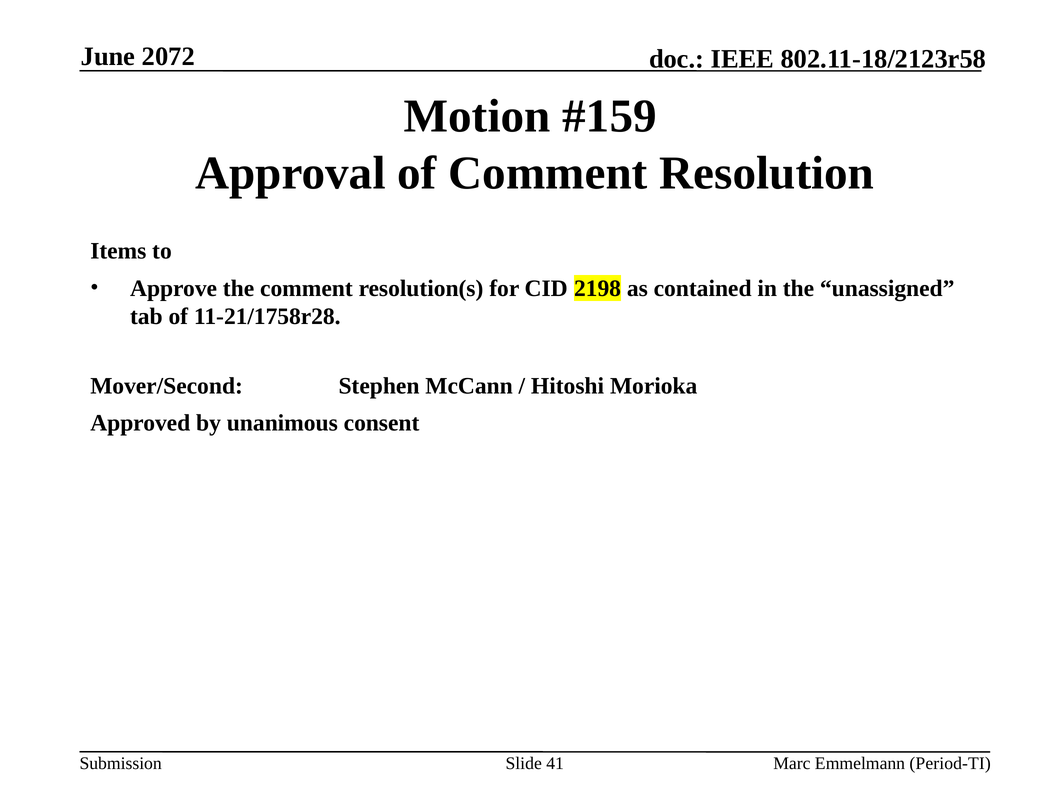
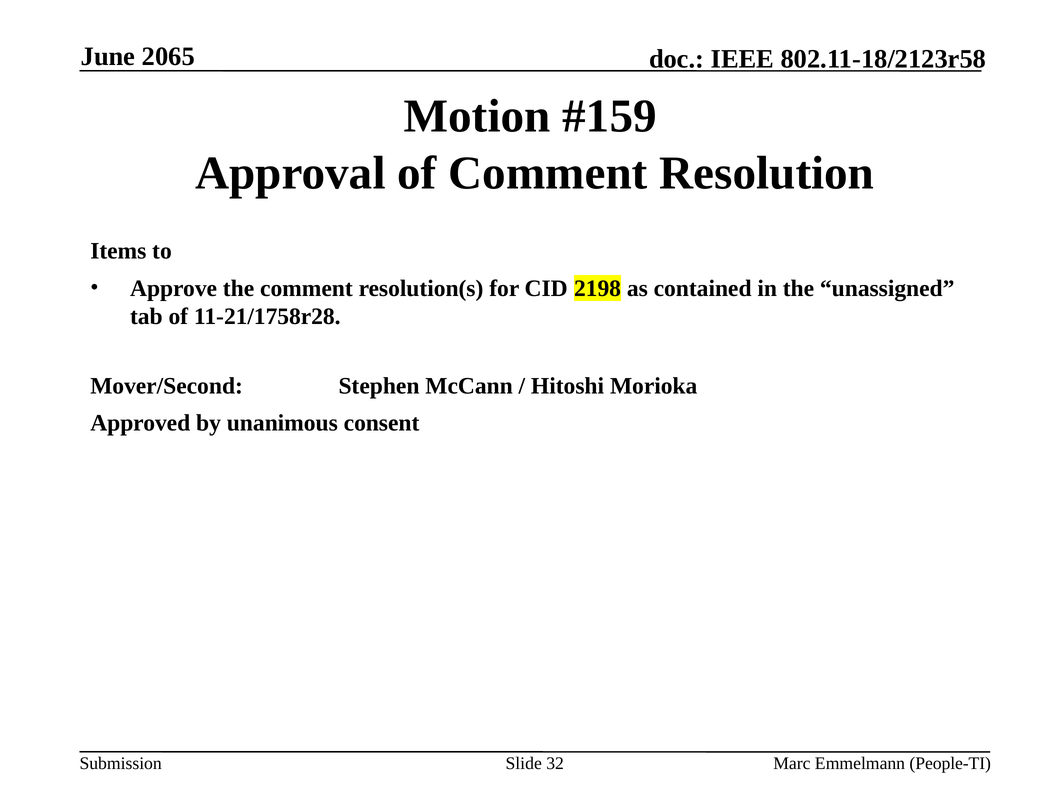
2072: 2072 -> 2065 (168, 56)
41: 41 -> 32 (555, 763)
Period-TI: Period-TI -> People-TI (950, 763)
